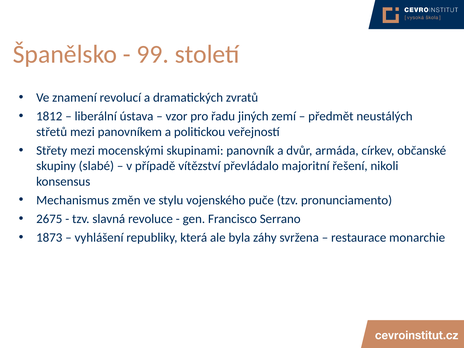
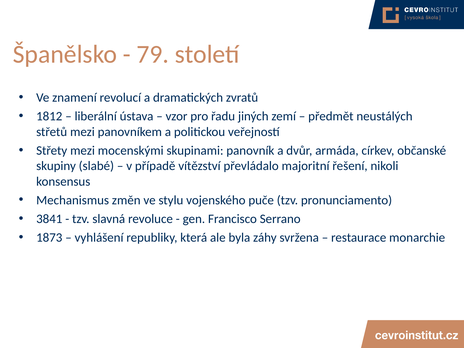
99: 99 -> 79 (153, 54)
2675: 2675 -> 3841 (49, 219)
